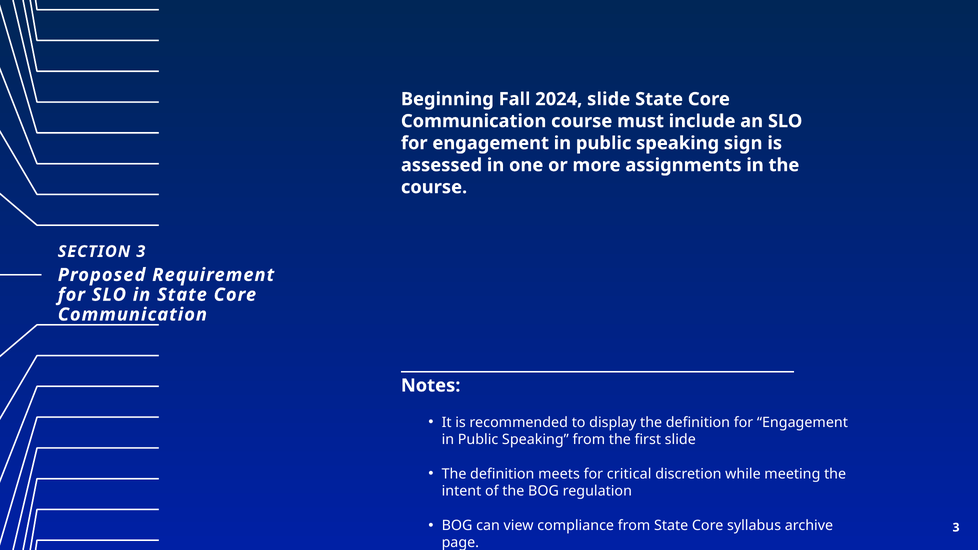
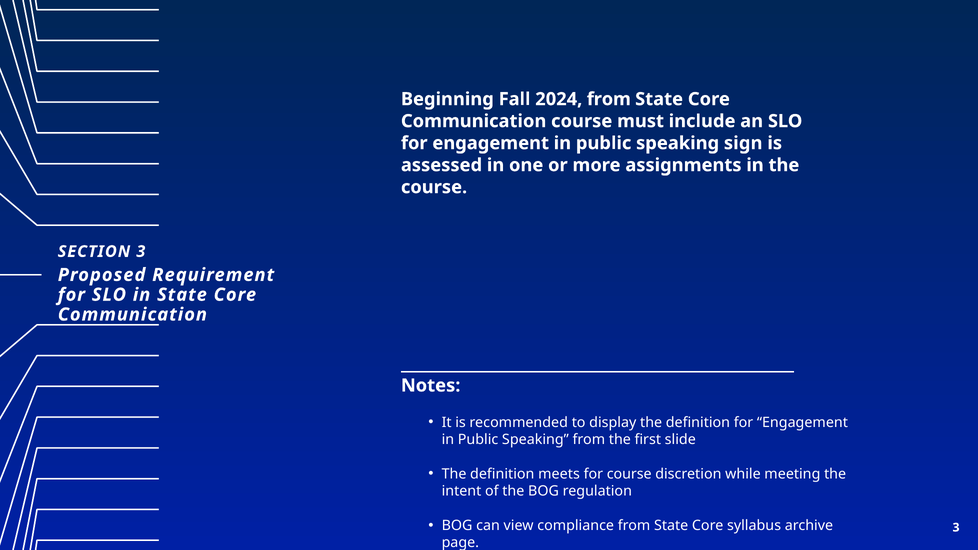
2024 slide: slide -> from (609, 99)
for critical: critical -> course (629, 474)
